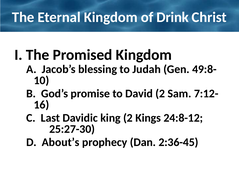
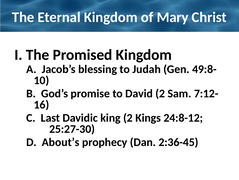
Drink: Drink -> Mary (173, 17)
